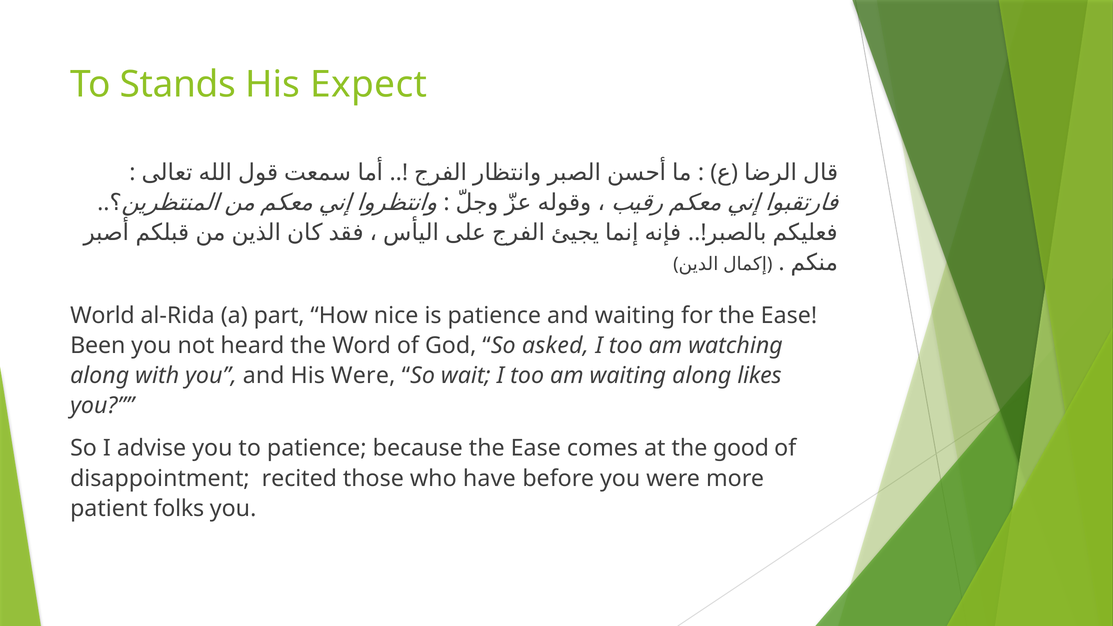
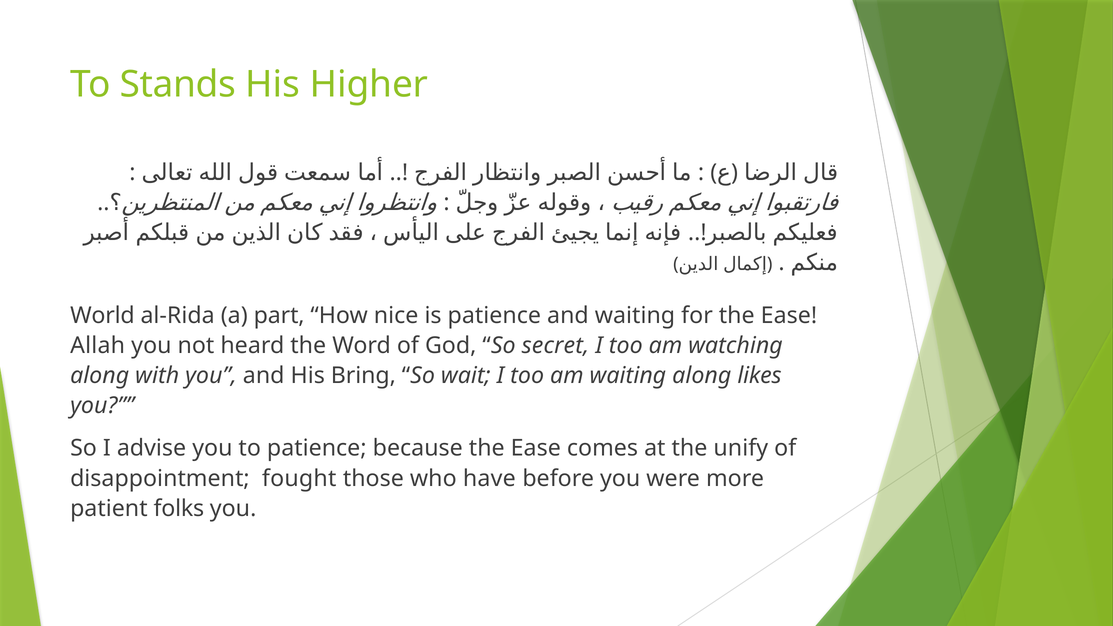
Expect: Expect -> Higher (369, 85)
Been: Been -> Allah (98, 346)
asked: asked -> secret (555, 346)
His Were: Were -> Bring (363, 376)
good: good -> unify (741, 448)
recited: recited -> fought (299, 478)
